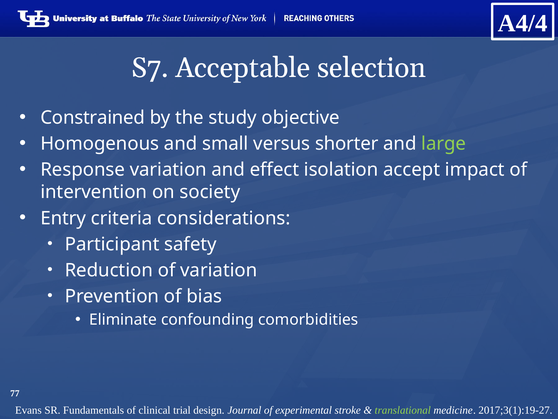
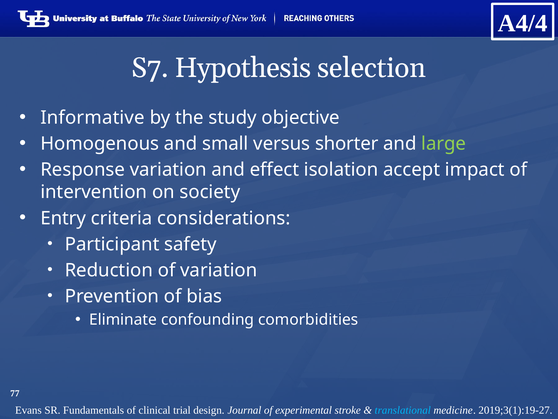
Acceptable: Acceptable -> Hypothesis (243, 68)
Constrained: Constrained -> Informative (93, 118)
translational colour: light green -> light blue (403, 410)
2017;3(1):19-27: 2017;3(1):19-27 -> 2019;3(1):19-27 (515, 410)
